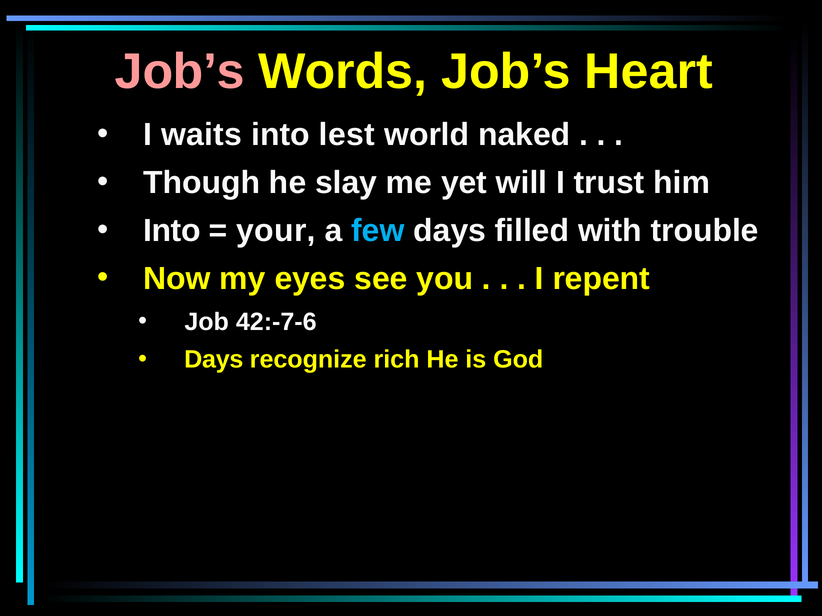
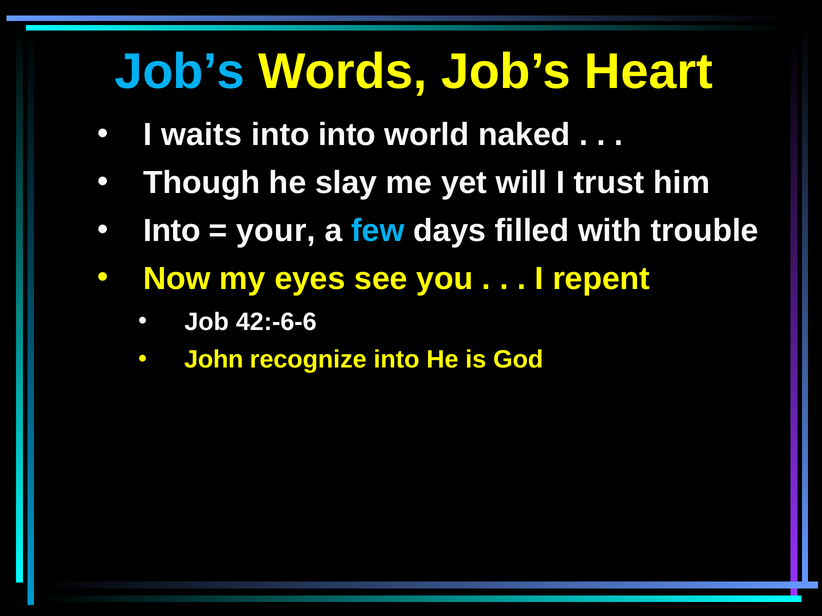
Job’s colour: pink -> light blue (180, 72)
into lest: lest -> into (347, 135)
42:-7-6: 42:-7-6 -> 42:-6-6 (276, 322)
Days: Days -> John (214, 360)
recognize rich: rich -> into (397, 360)
